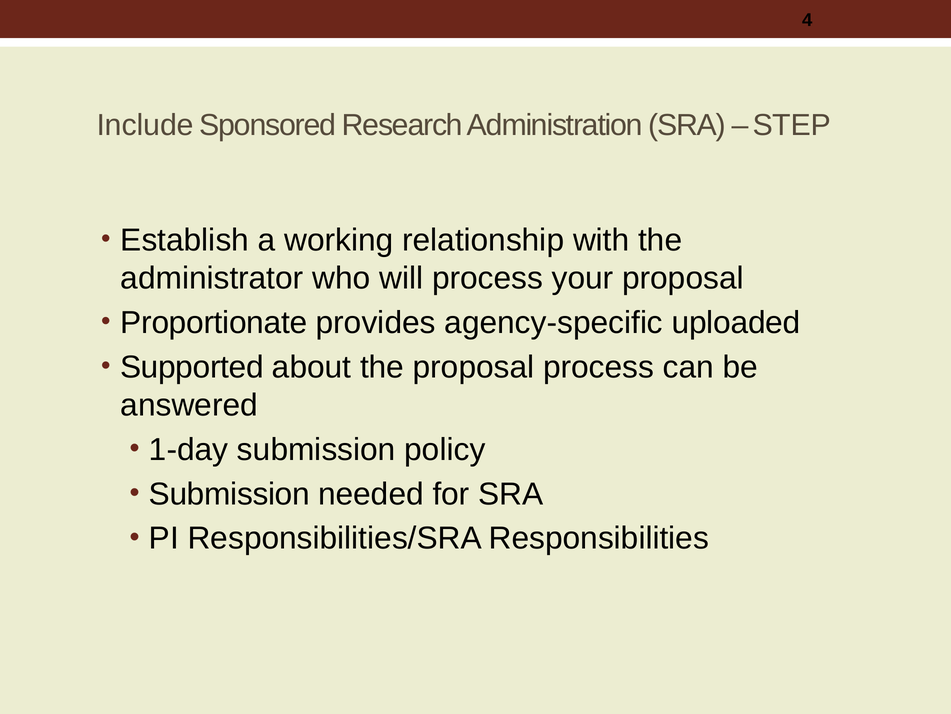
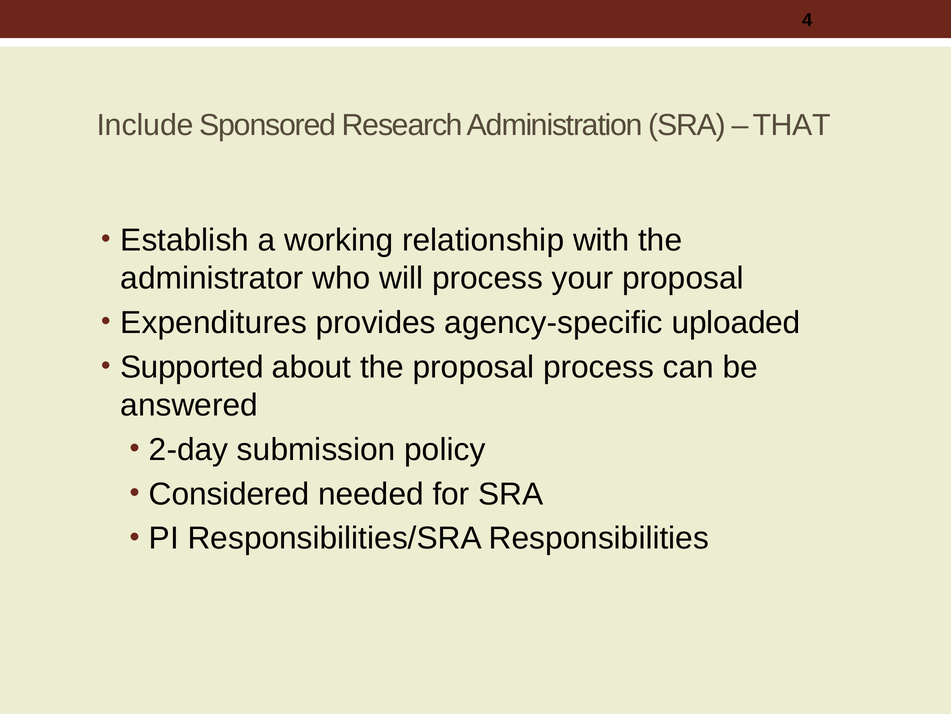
STEP: STEP -> THAT (792, 125)
Proportionate: Proportionate -> Expenditures (214, 322)
1-day: 1-day -> 2-day (189, 449)
Submission: Submission -> Considered (229, 494)
